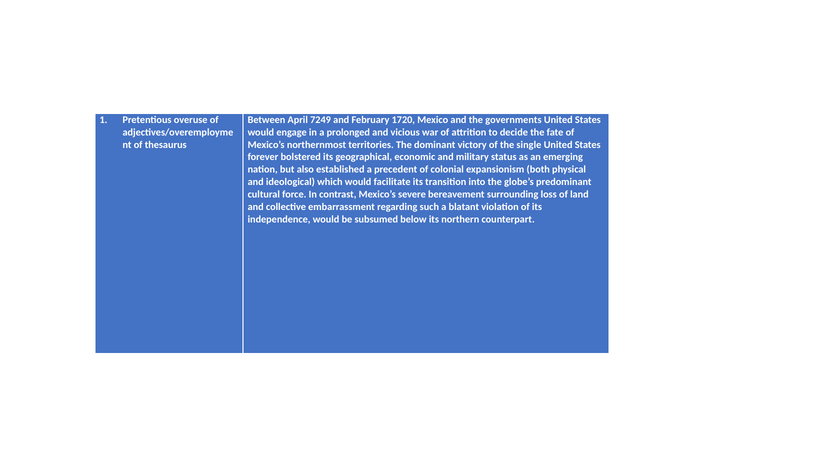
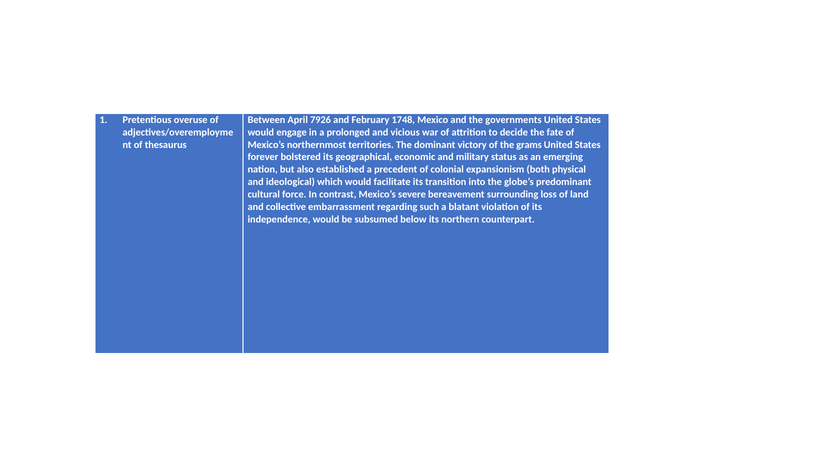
7249: 7249 -> 7926 (321, 120)
1720: 1720 -> 1748 (403, 120)
single: single -> grams (529, 145)
